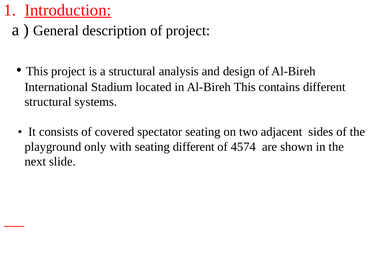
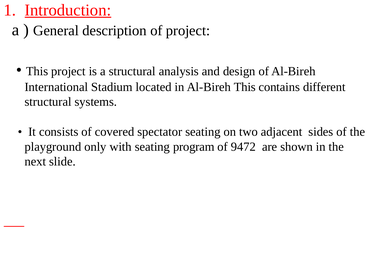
seating different: different -> program (194, 147)
4574: 4574 -> 9472 (243, 147)
